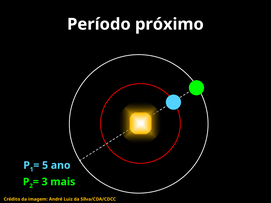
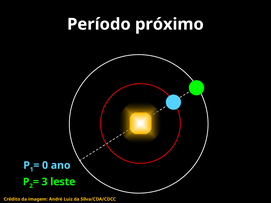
5: 5 -> 0 (45, 166)
mais: mais -> leste (63, 182)
